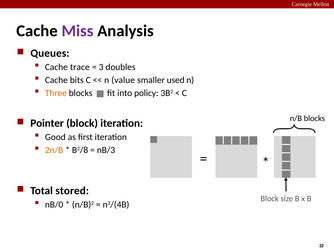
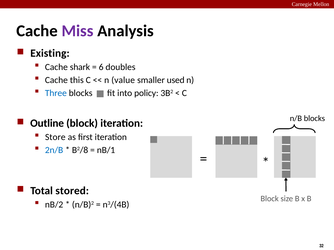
Queues: Queues -> Existing (50, 53)
trace: trace -> shark (80, 67)
3: 3 -> 6 (101, 67)
bits: bits -> this (77, 80)
Three colour: orange -> blue (56, 93)
Pointer: Pointer -> Outline (47, 123)
Good: Good -> Store (55, 137)
2n/B colour: orange -> blue (54, 150)
nB/3: nB/3 -> nB/1 (106, 150)
nB/0: nB/0 -> nB/2 (54, 205)
